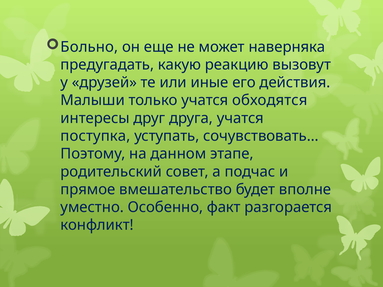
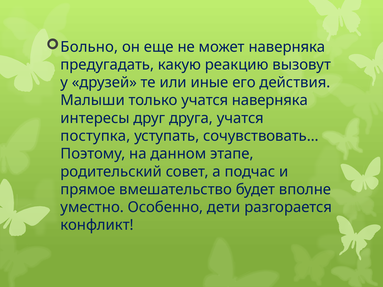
учатся обходятся: обходятся -> наверняка (270, 100)
факт: факт -> дети (224, 207)
